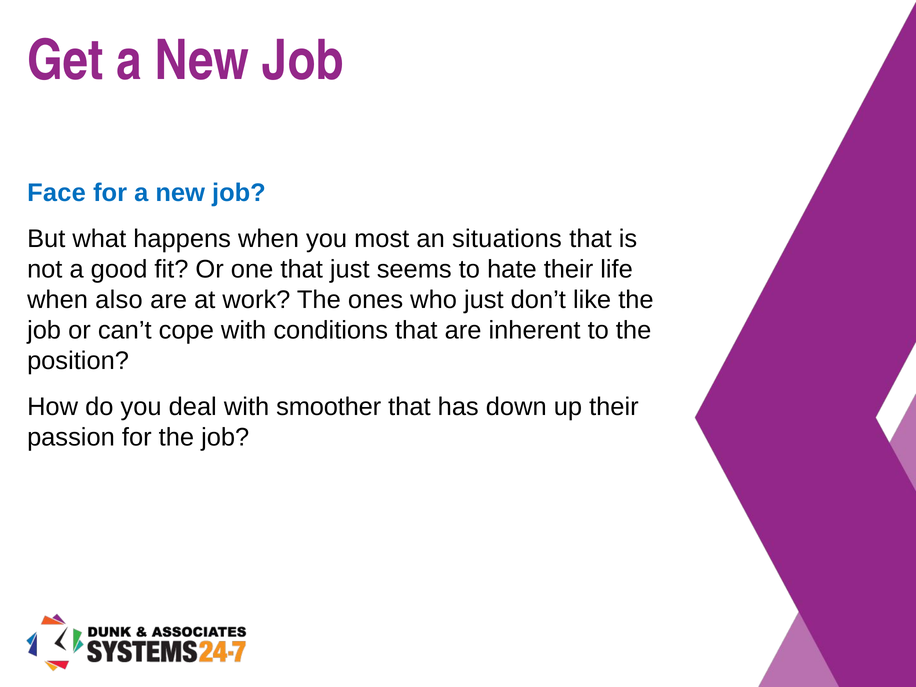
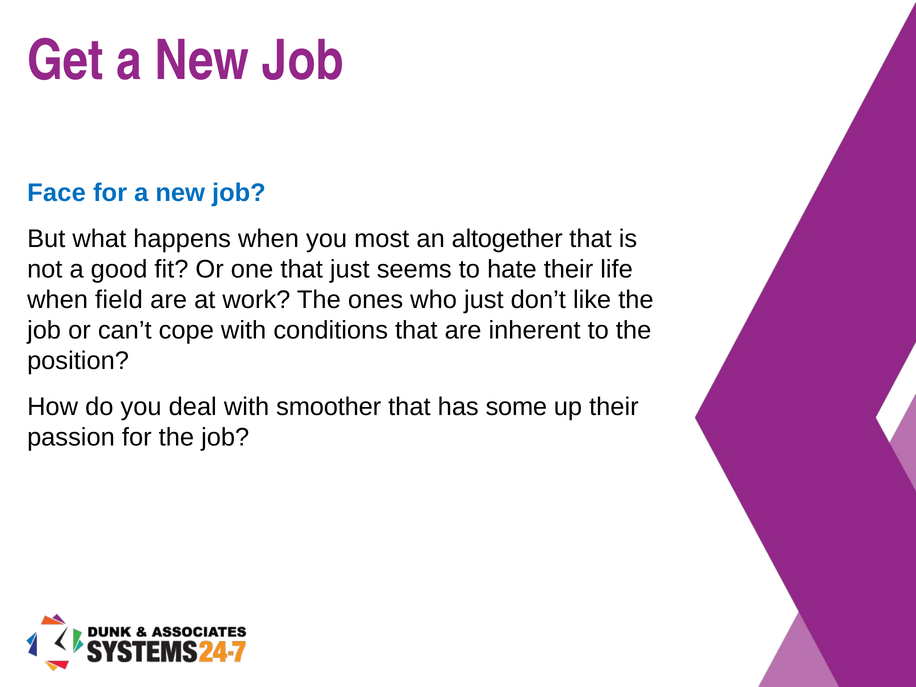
situations: situations -> altogether (507, 239)
also: also -> field (119, 300)
down: down -> some (516, 407)
